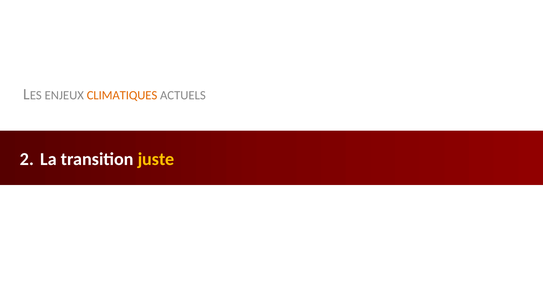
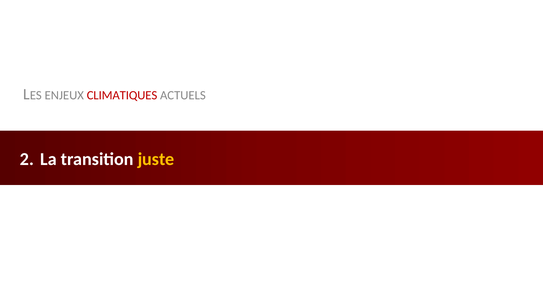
CLIMATIQUES colour: orange -> red (122, 95)
